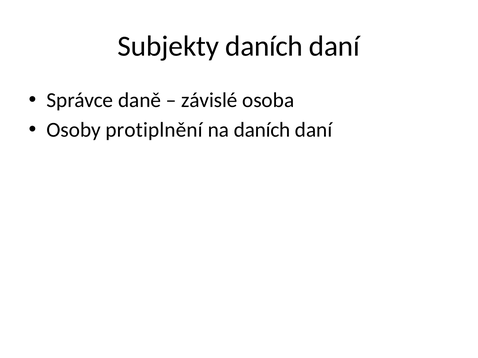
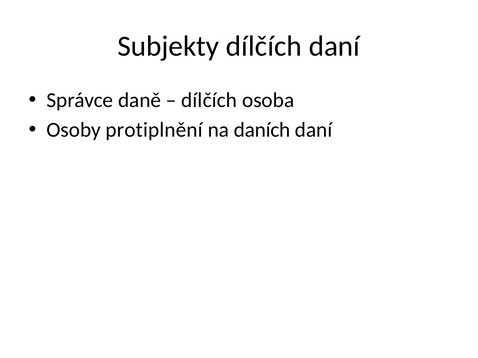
Subjekty daních: daních -> dílčích (264, 46)
závislé: závislé -> dílčích (209, 100)
